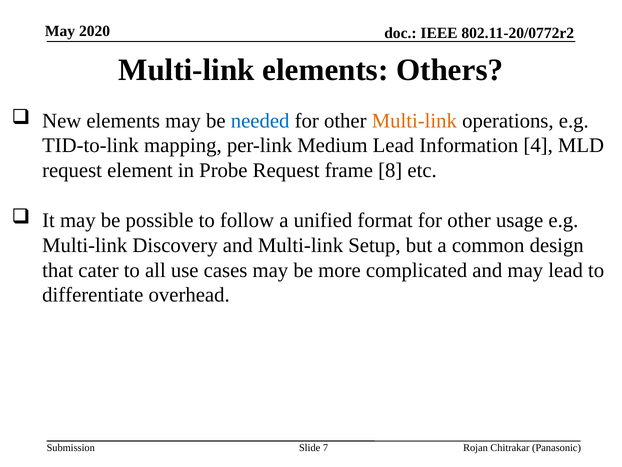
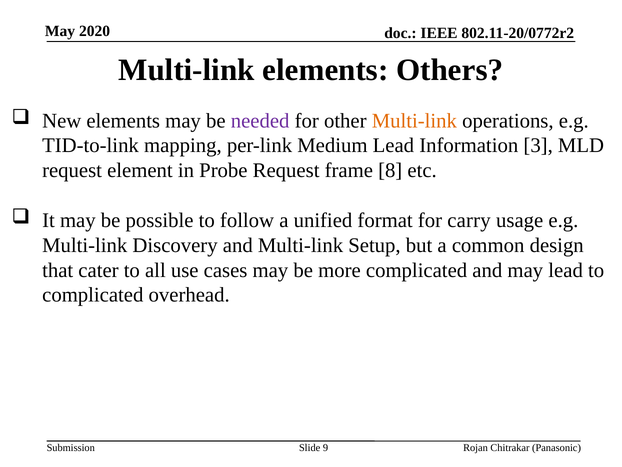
needed colour: blue -> purple (260, 121)
4: 4 -> 3 (538, 145)
format for other: other -> carry (469, 220)
differentiate: differentiate -> complicated (93, 295)
7: 7 -> 9 (325, 447)
